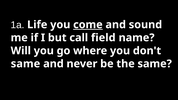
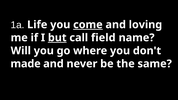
sound: sound -> loving (145, 25)
but underline: none -> present (57, 38)
same: same -> made (26, 64)
